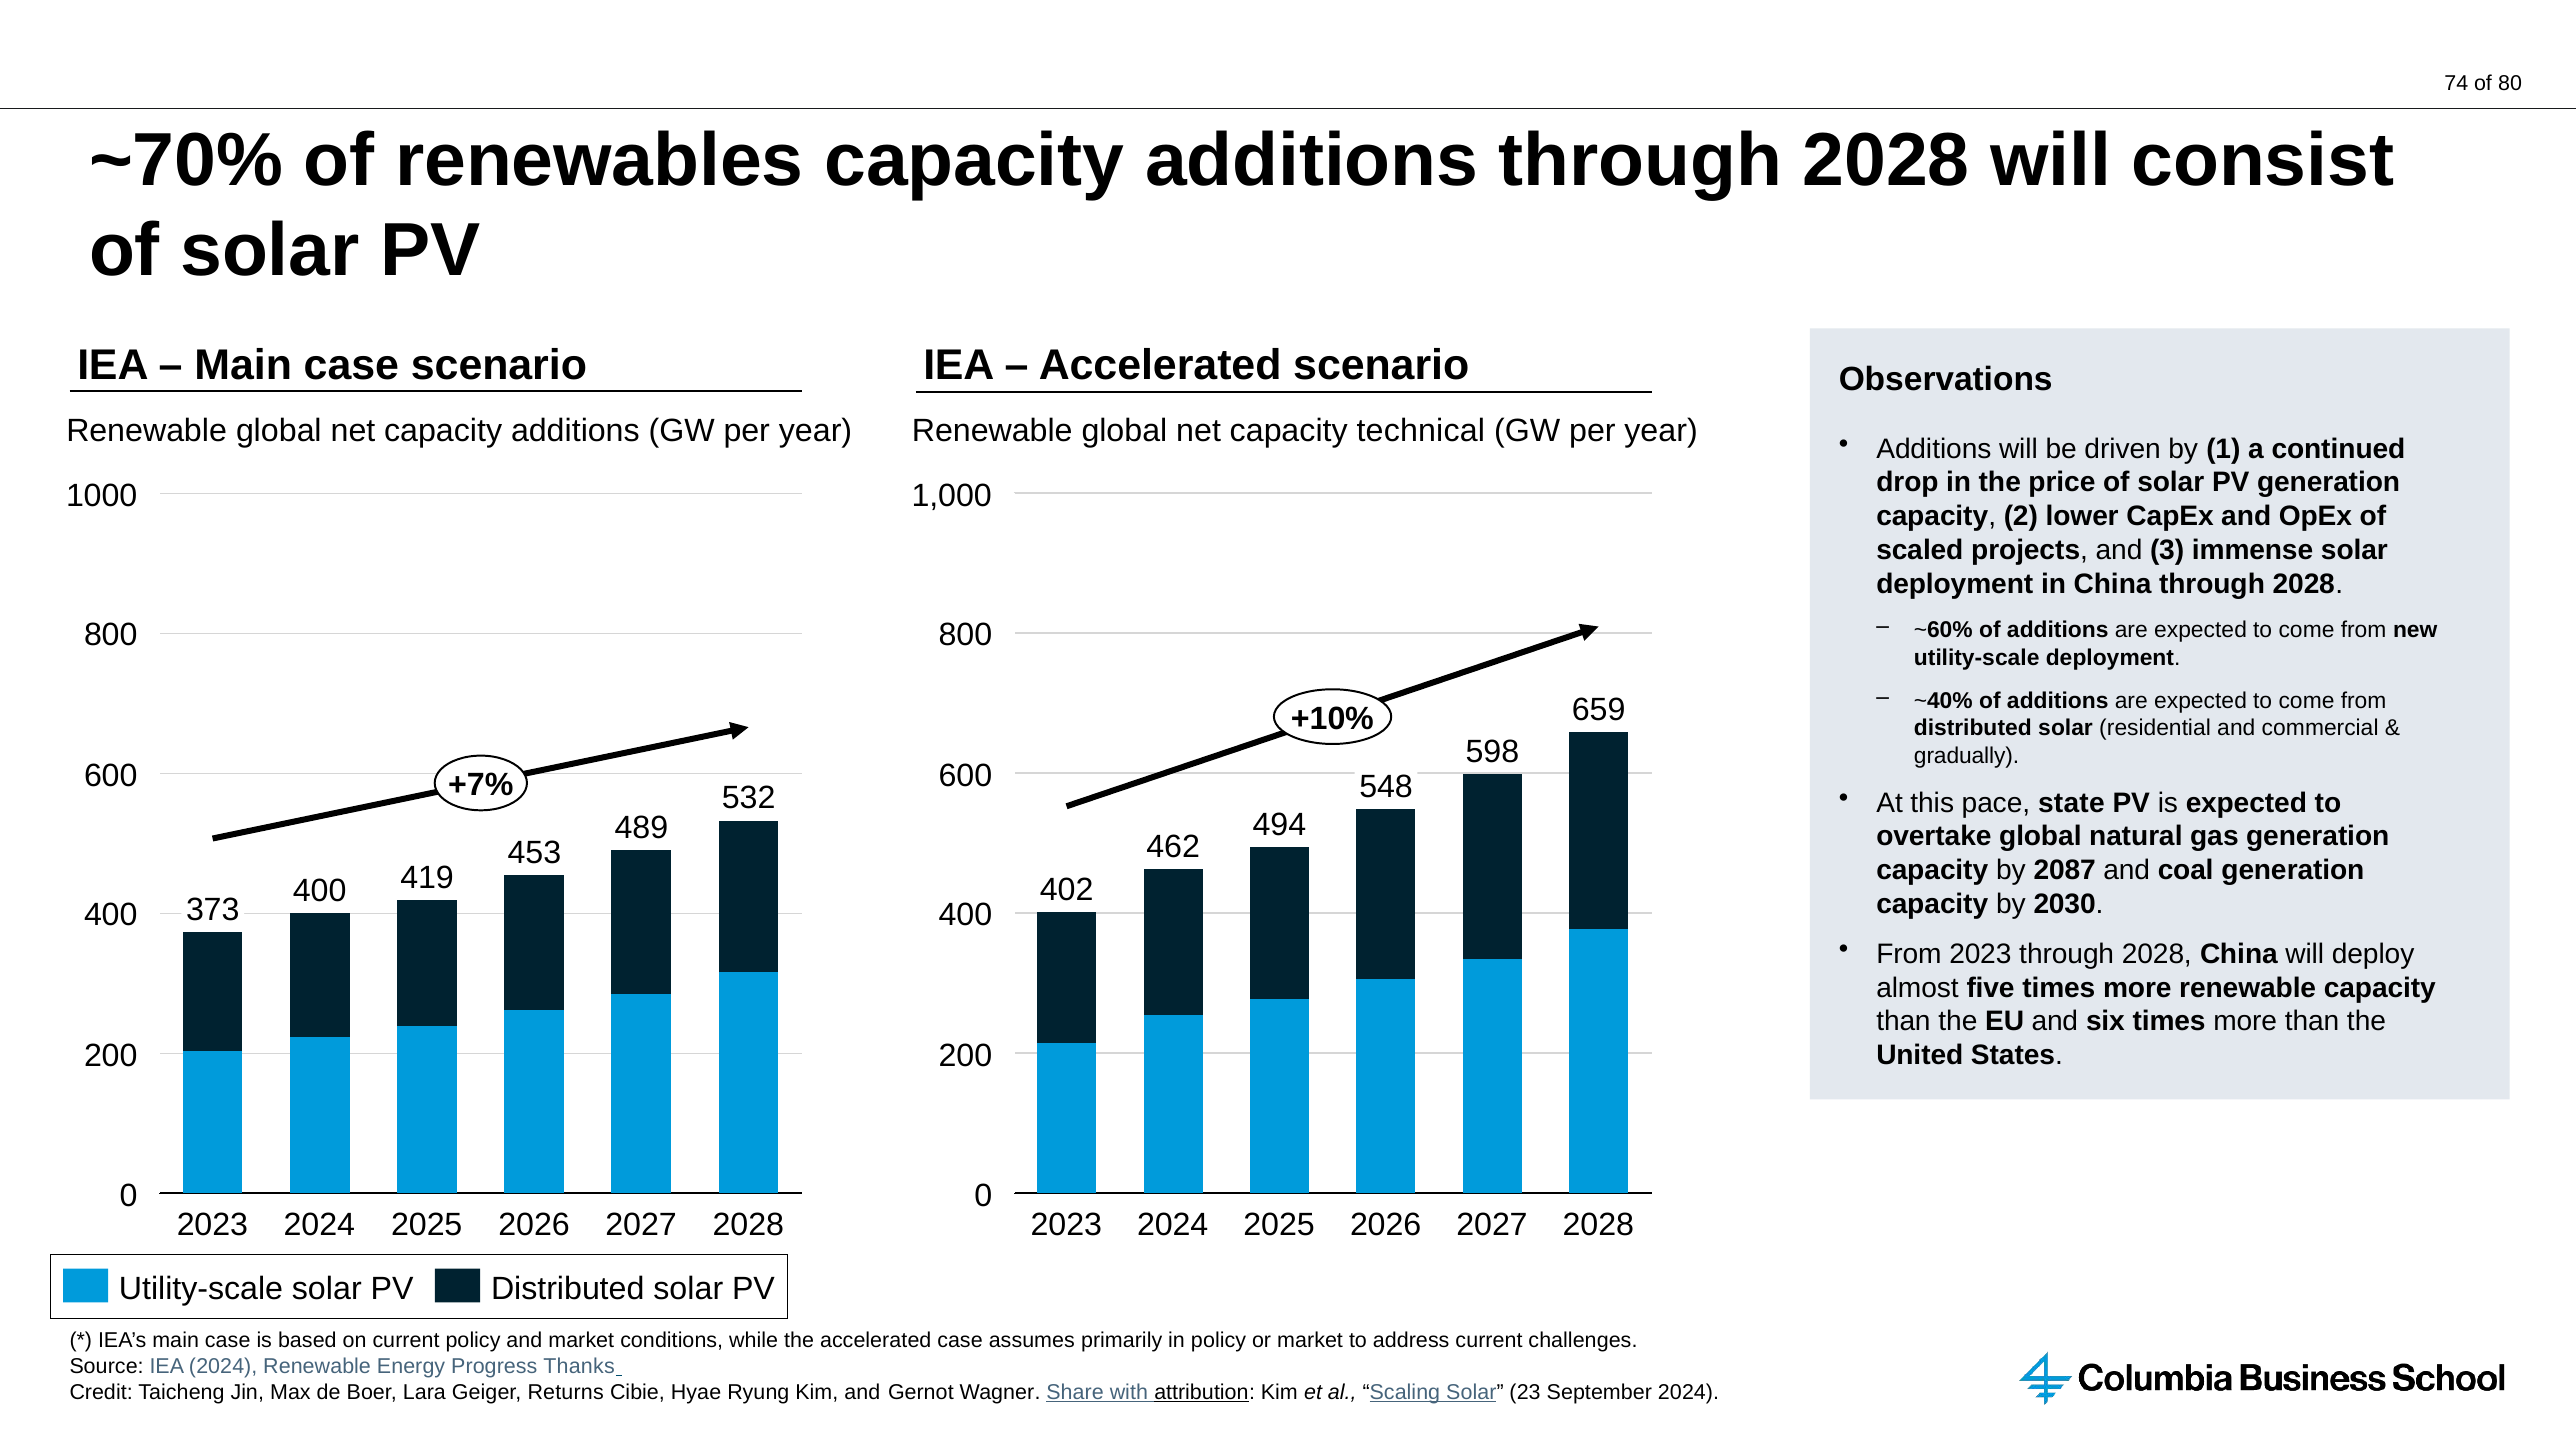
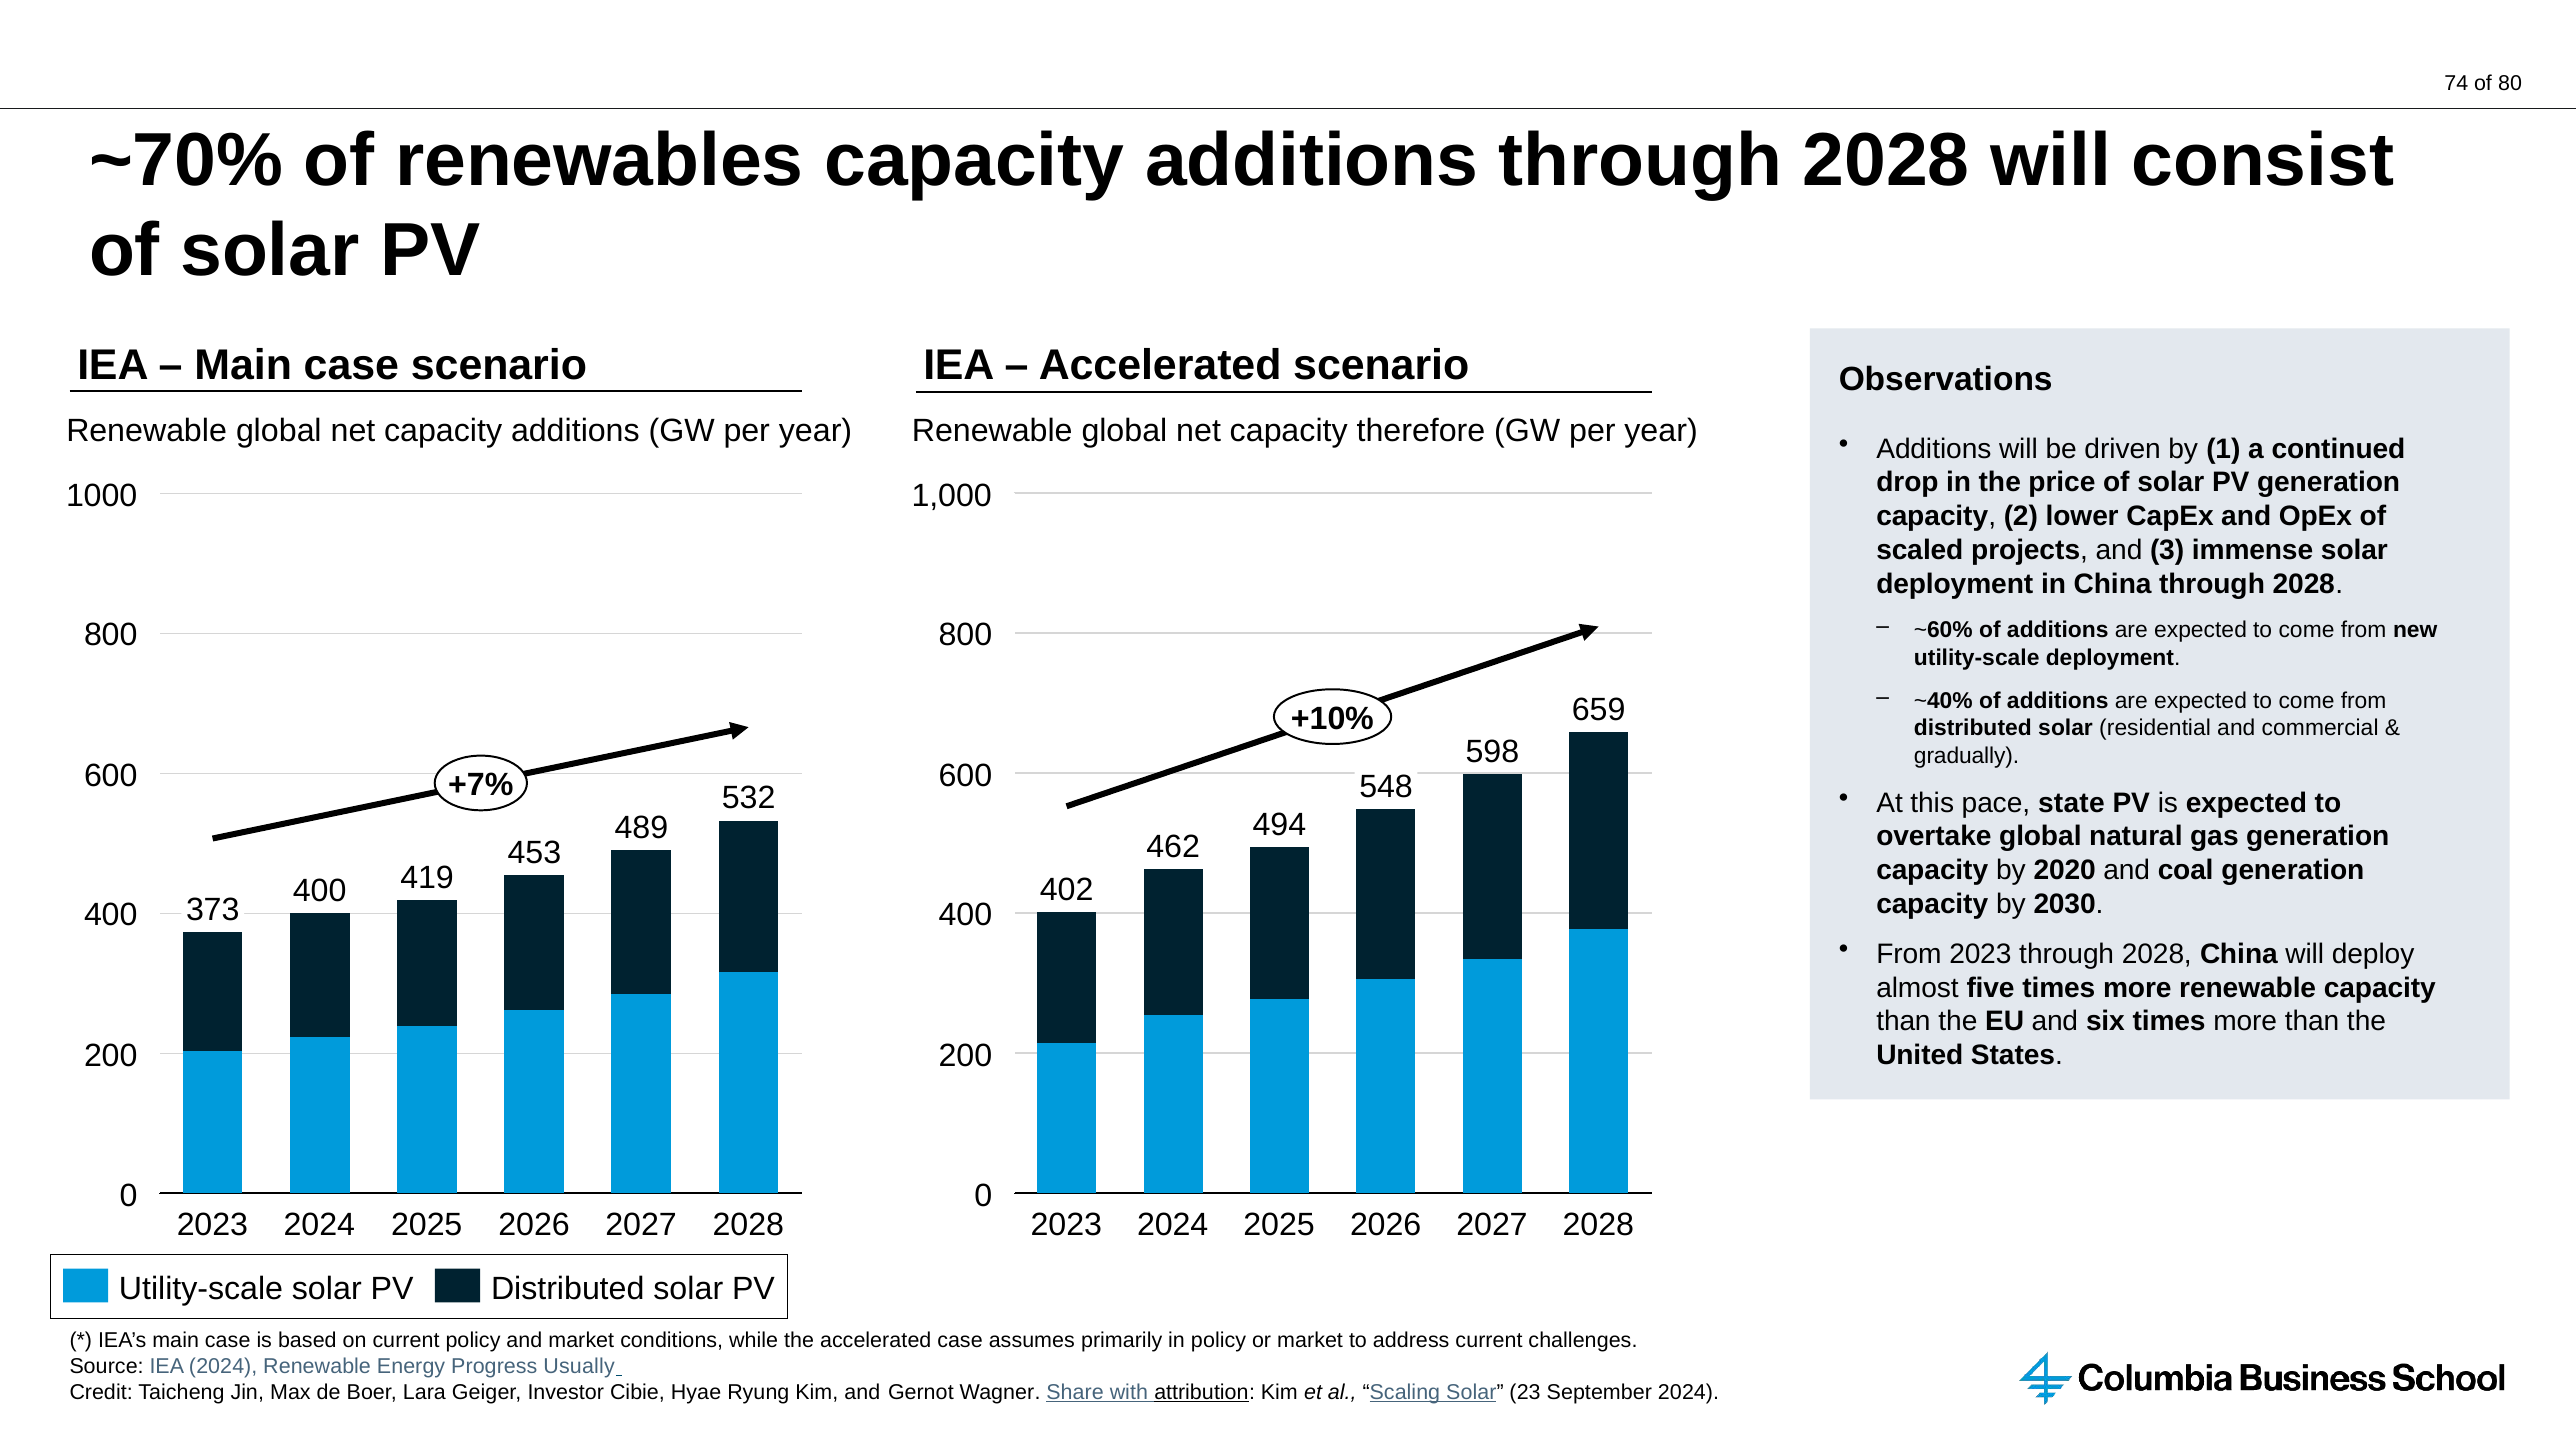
technical: technical -> therefore (1421, 431)
2087: 2087 -> 2020 (2065, 870)
Thanks: Thanks -> Usually (579, 1366)
Returns: Returns -> Investor (566, 1392)
